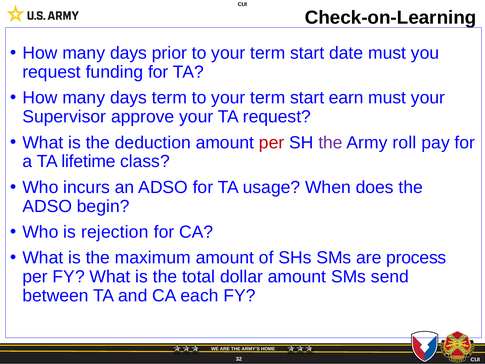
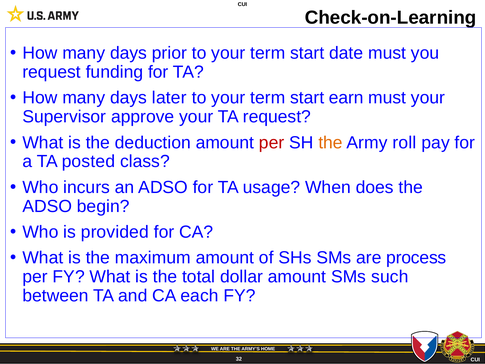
days term: term -> later (169, 98)
the colour: purple -> orange (331, 142)
lifetime: lifetime -> posted (88, 161)
rejection: rejection -> provided (115, 232)
send: send -> such (390, 276)
